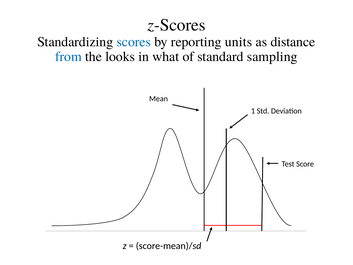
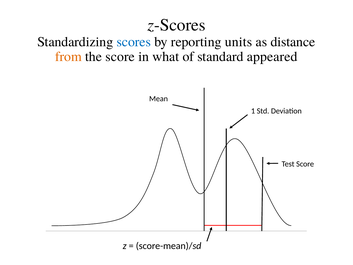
from colour: blue -> orange (68, 57)
the looks: looks -> score (120, 57)
sampling: sampling -> appeared (272, 57)
